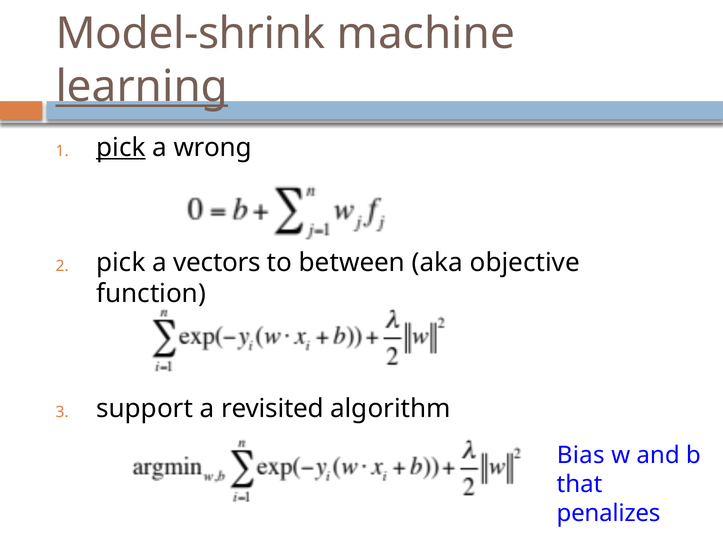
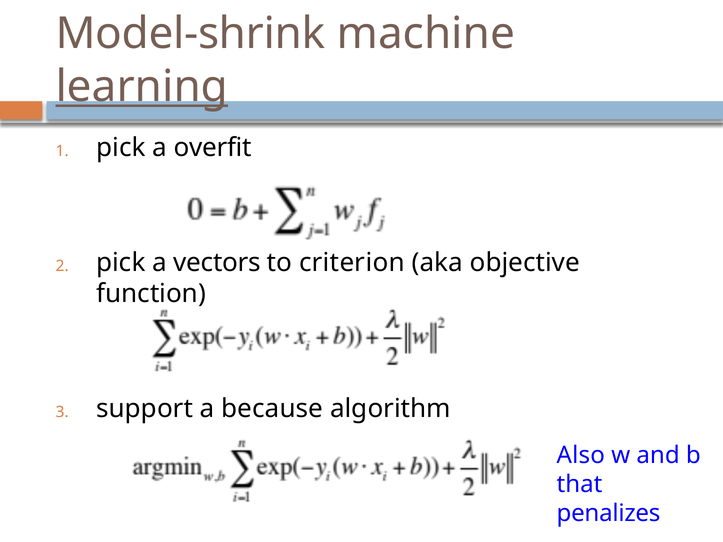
pick underline: present -> none (121, 148)
wrong: wrong -> overfit (213, 148)
between: between -> criterion (352, 263)
revisited: revisited -> because (272, 409)
Bias: Bias -> Also (581, 456)
